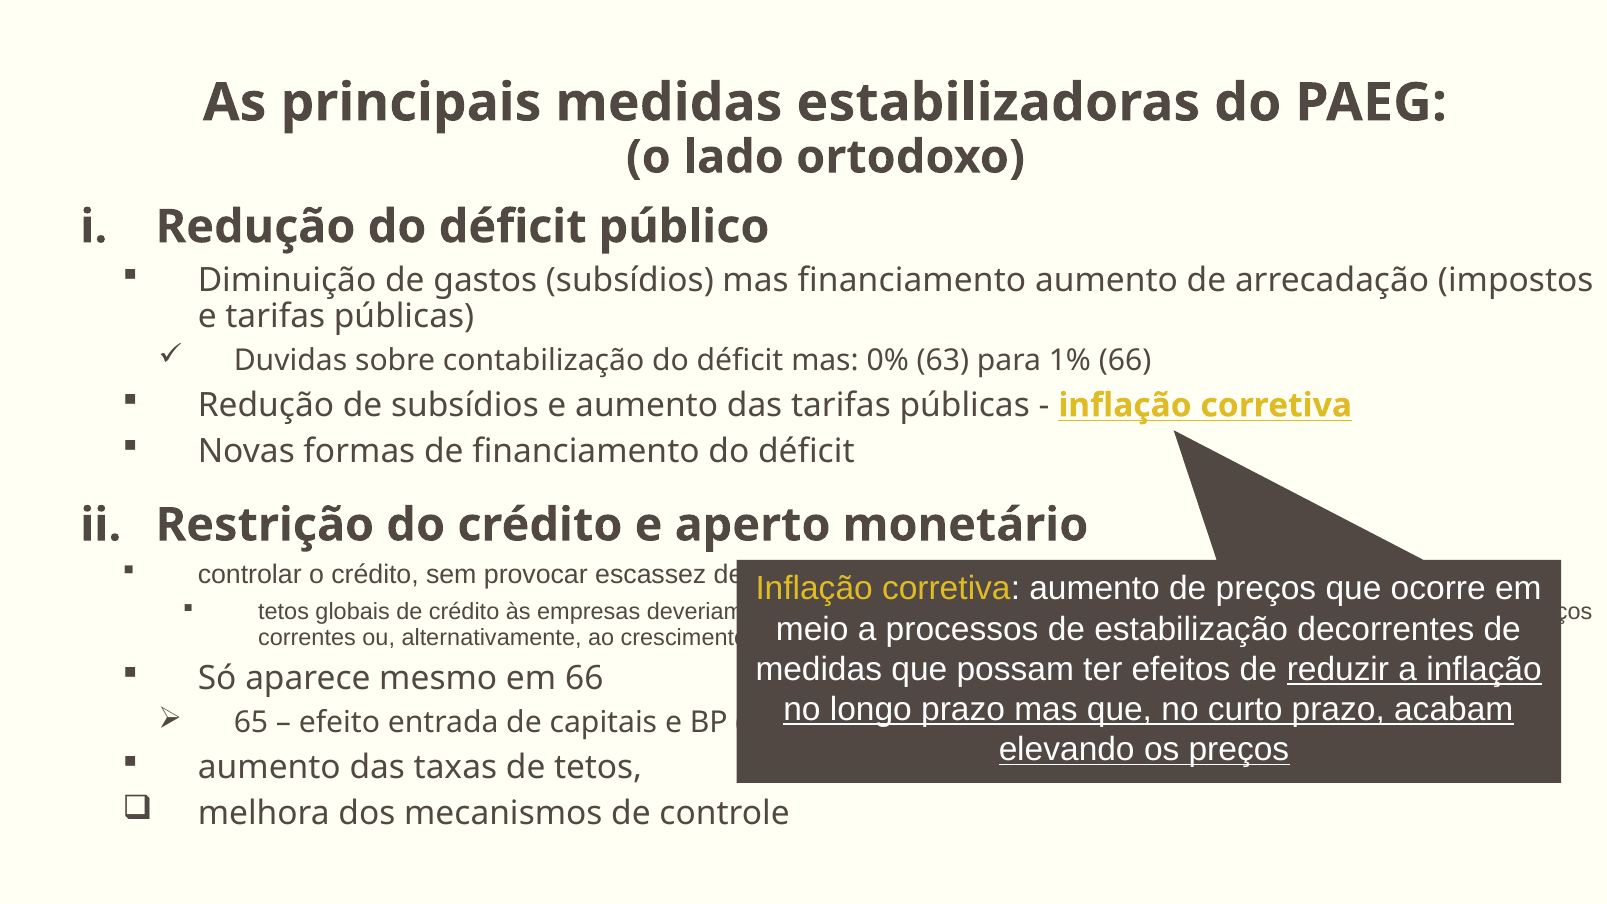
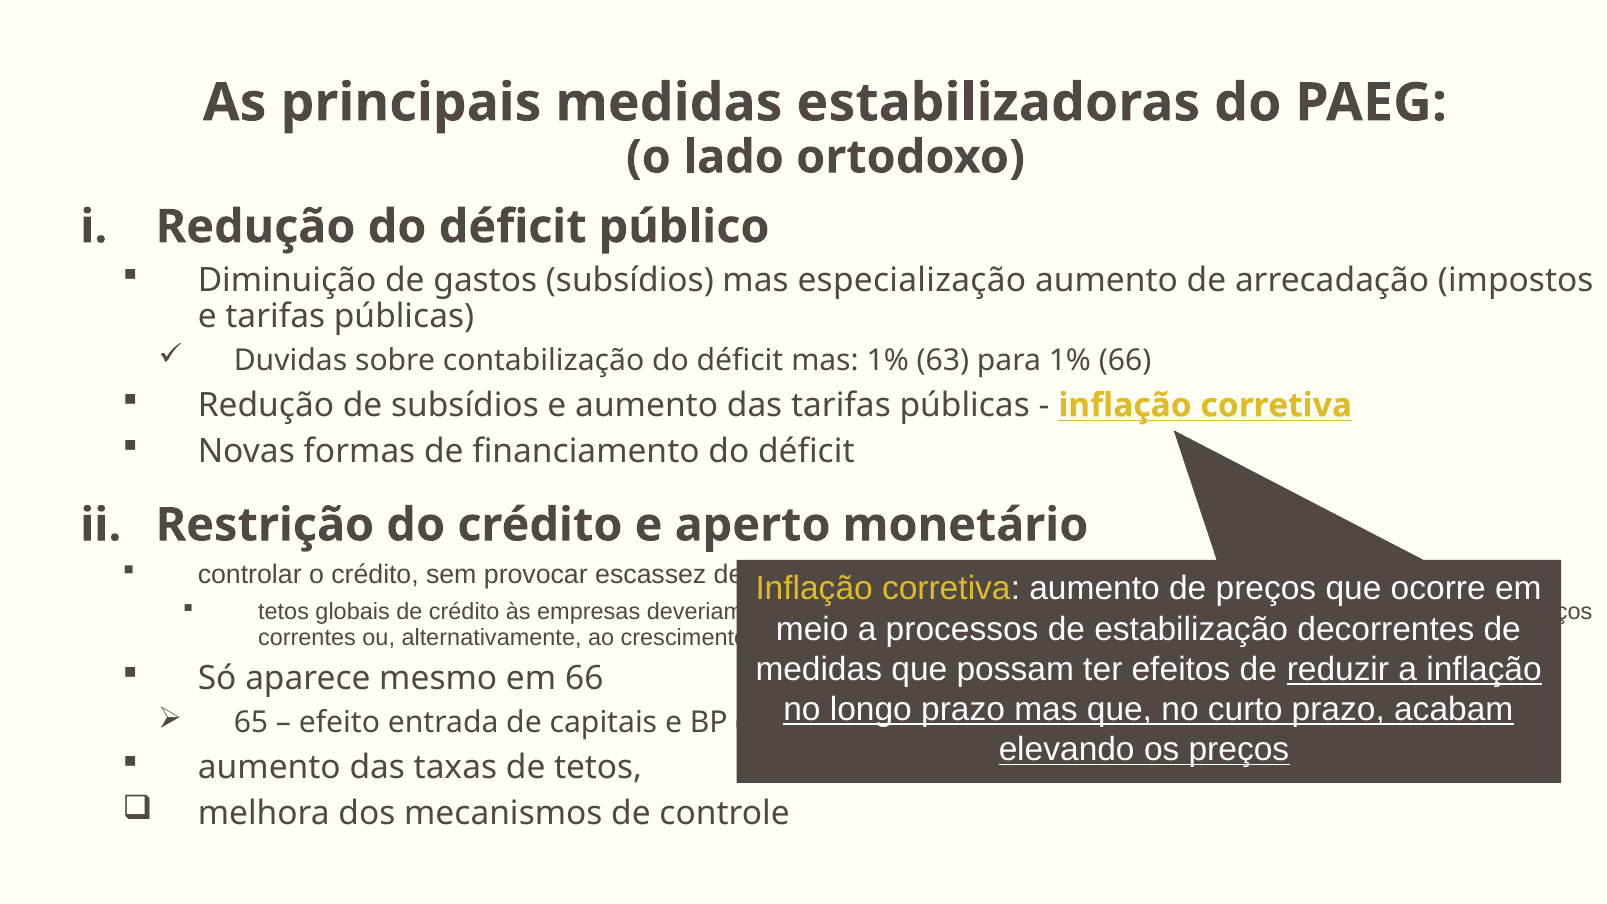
mas financiamento: financiamento -> especialização (912, 280)
mas 0%: 0% -> 1% (888, 361)
